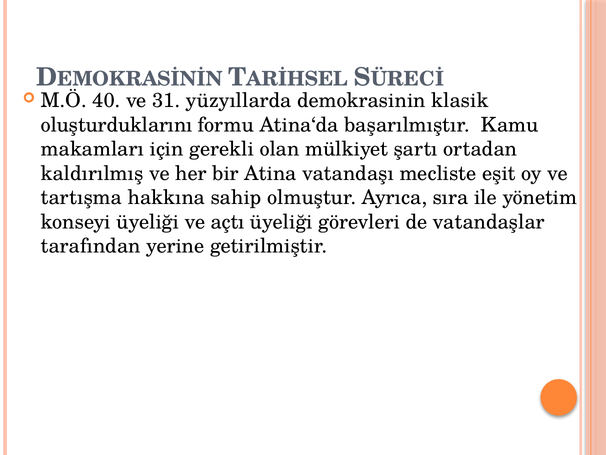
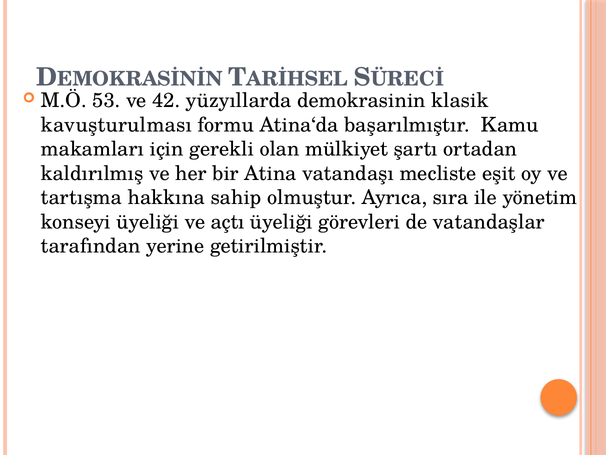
40: 40 -> 53 (106, 101)
31: 31 -> 42 (166, 101)
oluşturduklarını: oluşturduklarını -> kavuşturulması (116, 125)
